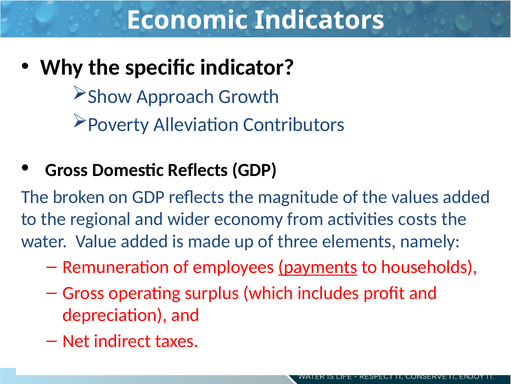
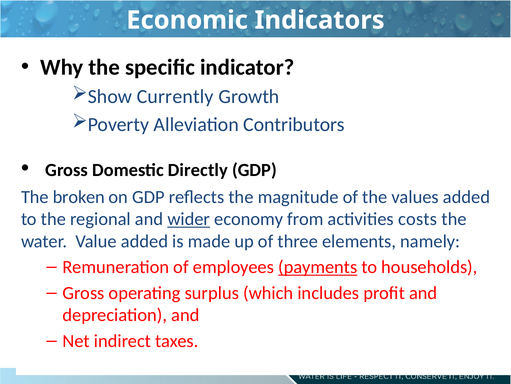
Approach: Approach -> Currently (175, 96)
Domestic Reflects: Reflects -> Directly (198, 170)
wider underline: none -> present (189, 219)
